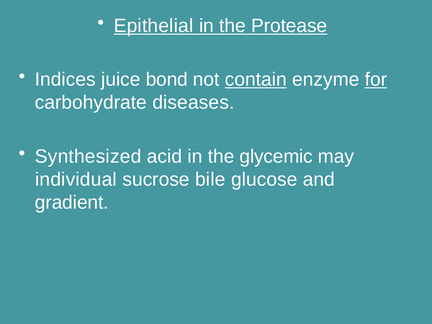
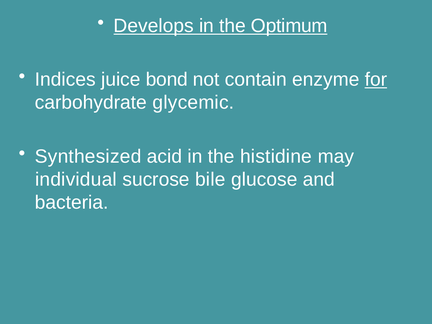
Epithelial: Epithelial -> Develops (154, 26)
Protease: Protease -> Optimum (289, 26)
contain underline: present -> none (256, 80)
diseases: diseases -> glycemic (193, 103)
glycemic: glycemic -> histidine (276, 156)
gradient: gradient -> bacteria (72, 203)
